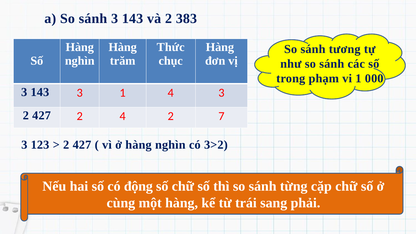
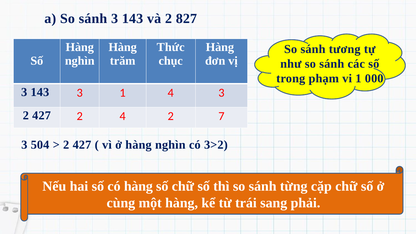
383: 383 -> 827 (186, 19)
123: 123 -> 504 (40, 145)
có động: động -> hàng (138, 186)
